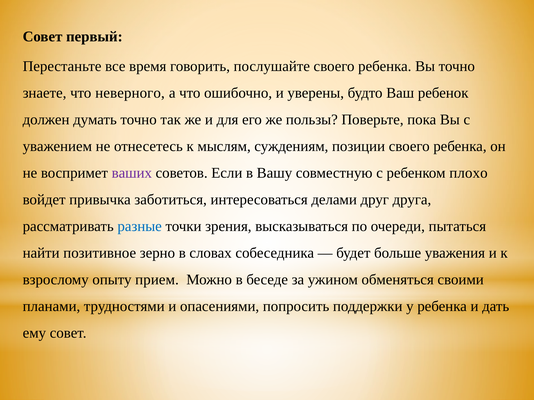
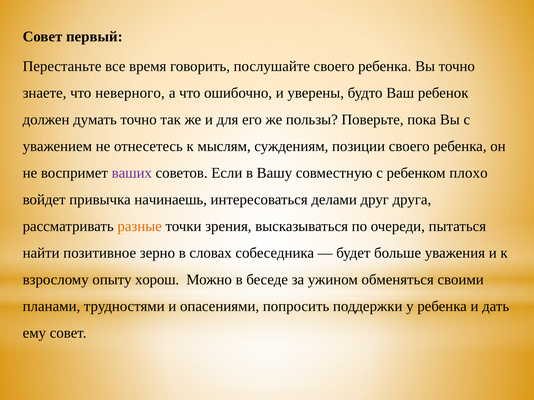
заботиться: заботиться -> начинаешь (171, 200)
разные colour: blue -> orange (140, 227)
прием: прием -> хорош (157, 280)
